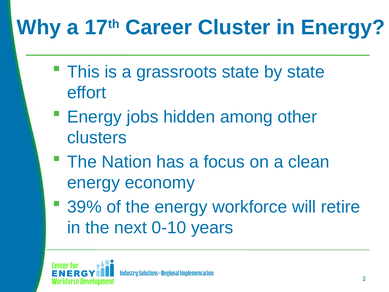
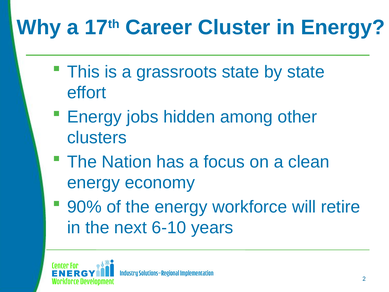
39%: 39% -> 90% (84, 207)
0-10: 0-10 -> 6-10 (169, 228)
